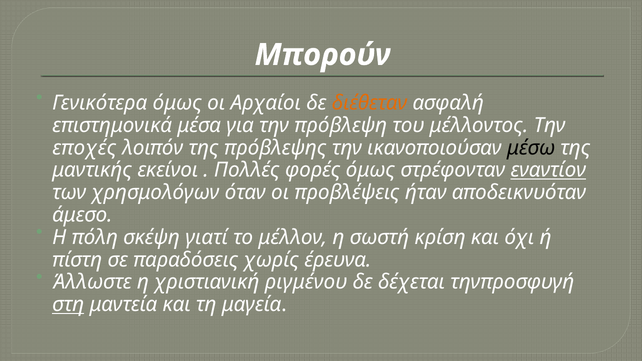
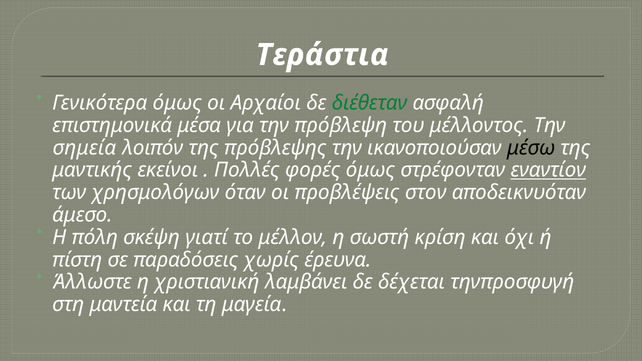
Μπορούν: Μπορούν -> Τεράστια (322, 55)
διέθεταν colour: orange -> green (370, 103)
εποχές: εποχές -> σημεία (84, 148)
ήταν: ήταν -> στον (426, 193)
ριγμένου: ριγμένου -> λαμβάνει (306, 282)
στη underline: present -> none (68, 305)
